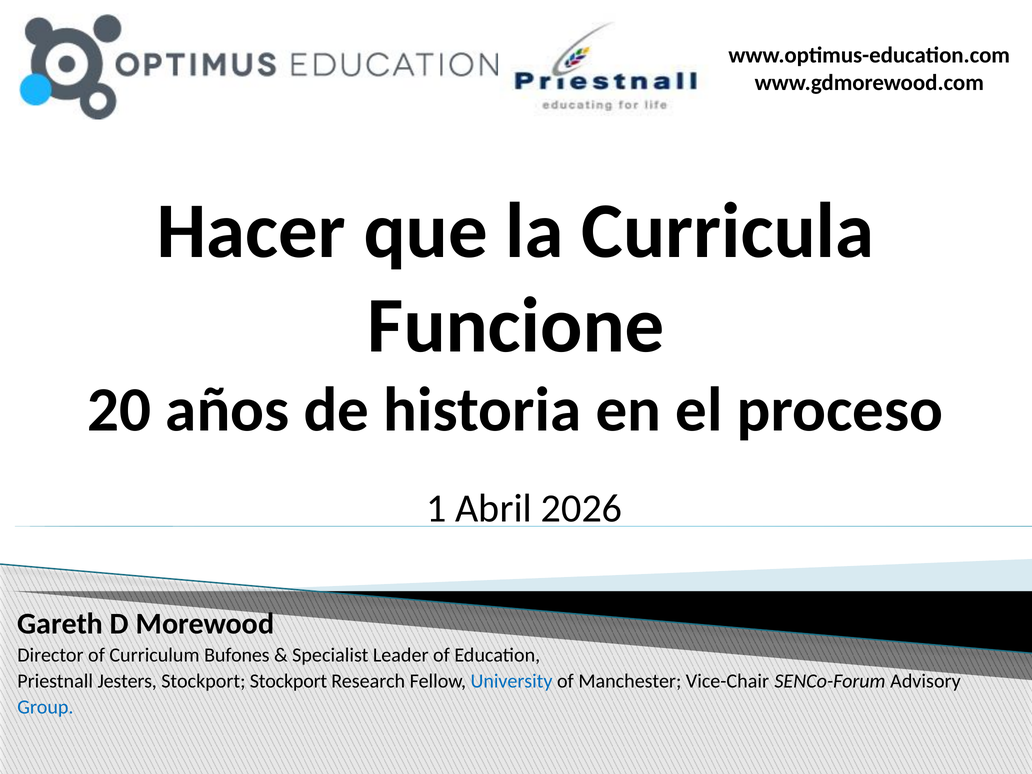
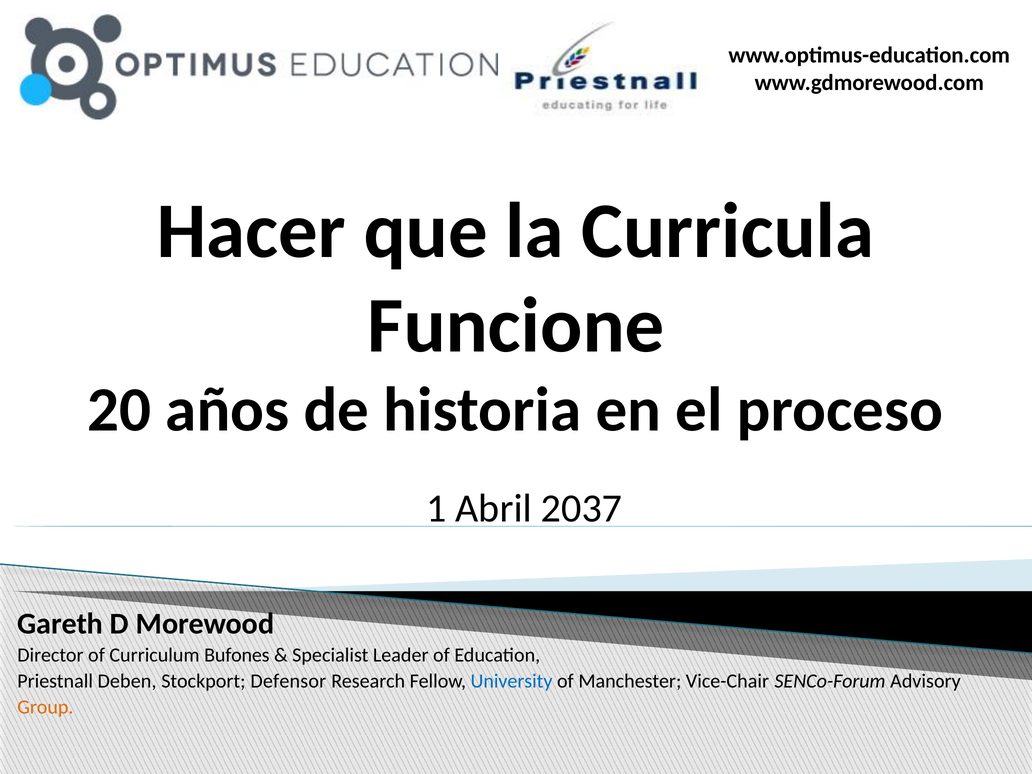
2026: 2026 -> 2037 (582, 508)
Jesters: Jesters -> Deben (127, 681)
Stockport Stockport: Stockport -> Defensor (288, 681)
Group colour: blue -> orange (45, 707)
